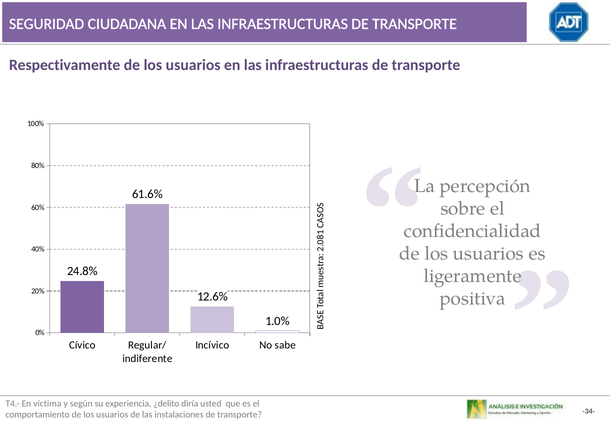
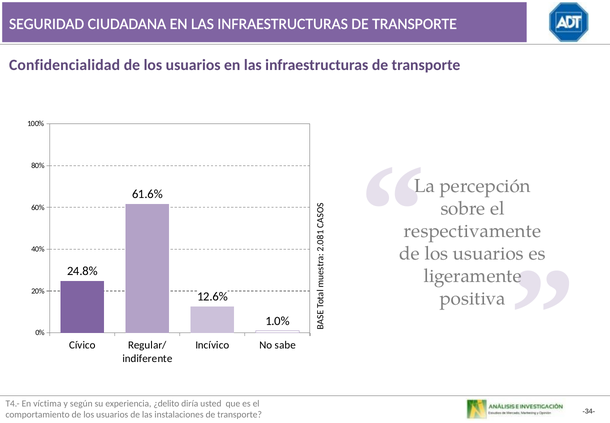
Respectivamente: Respectivamente -> Confidencialidad (65, 65)
confidencialidad: confidencialidad -> respectivamente (473, 231)
